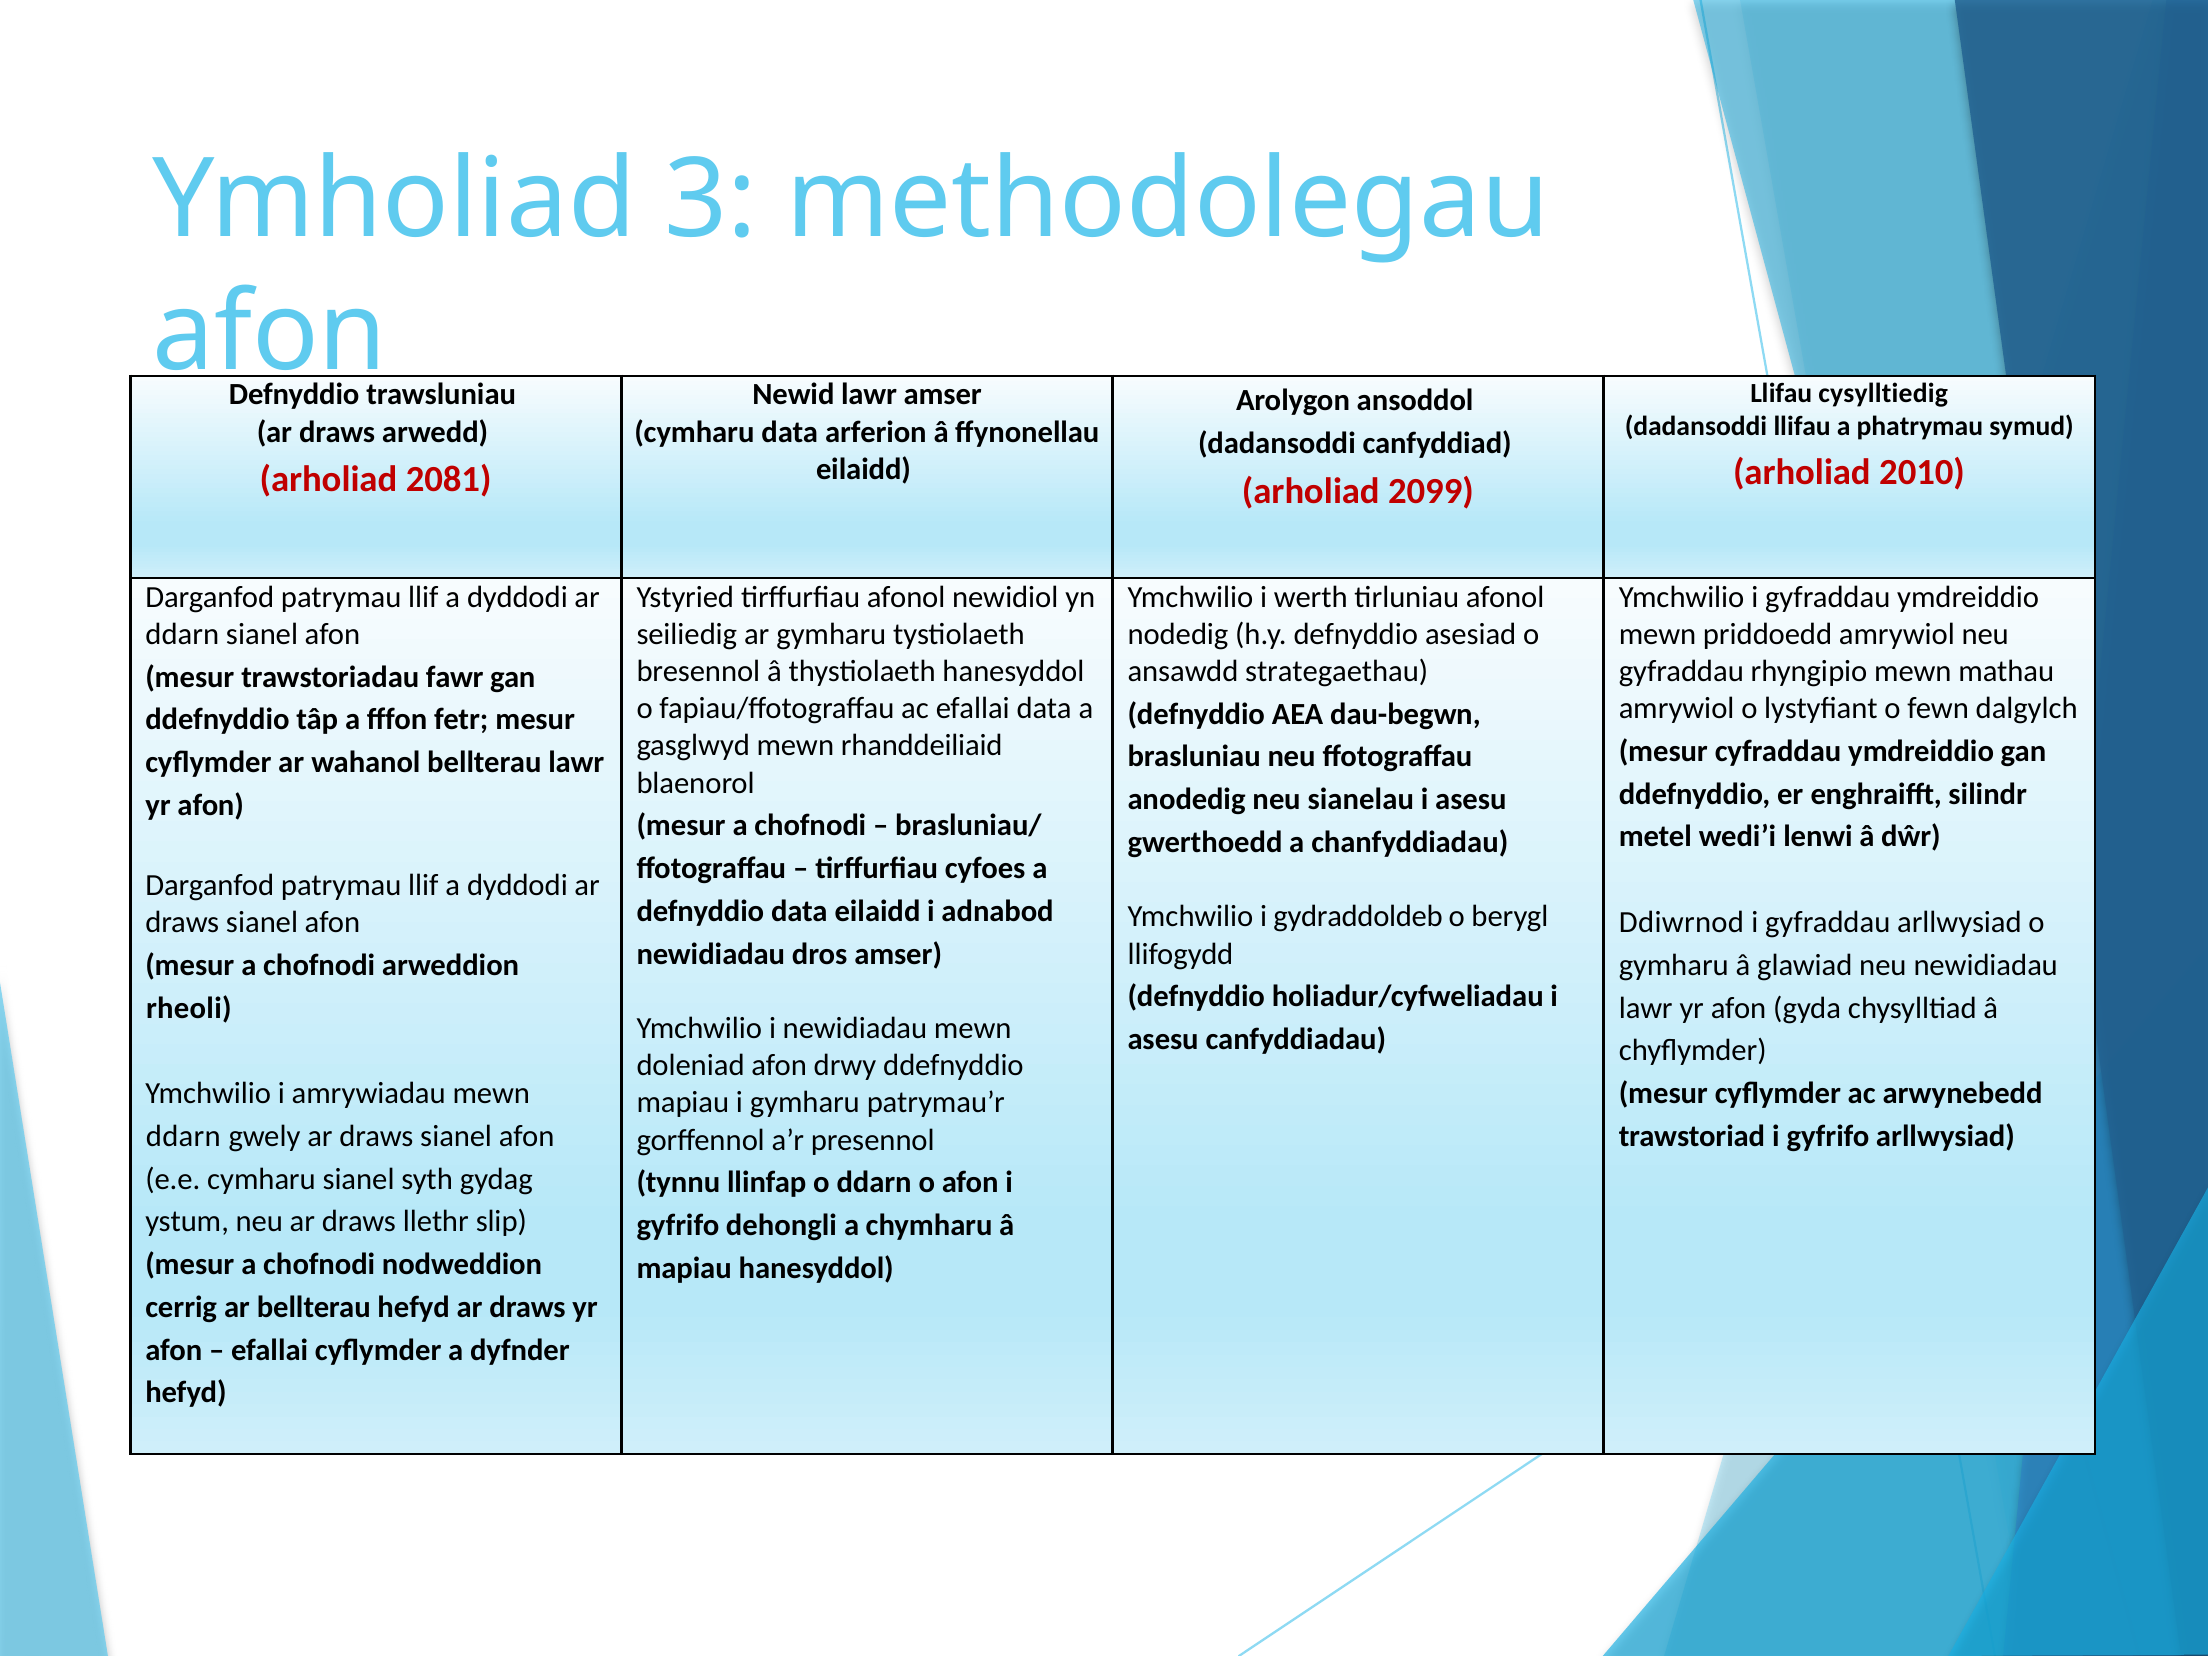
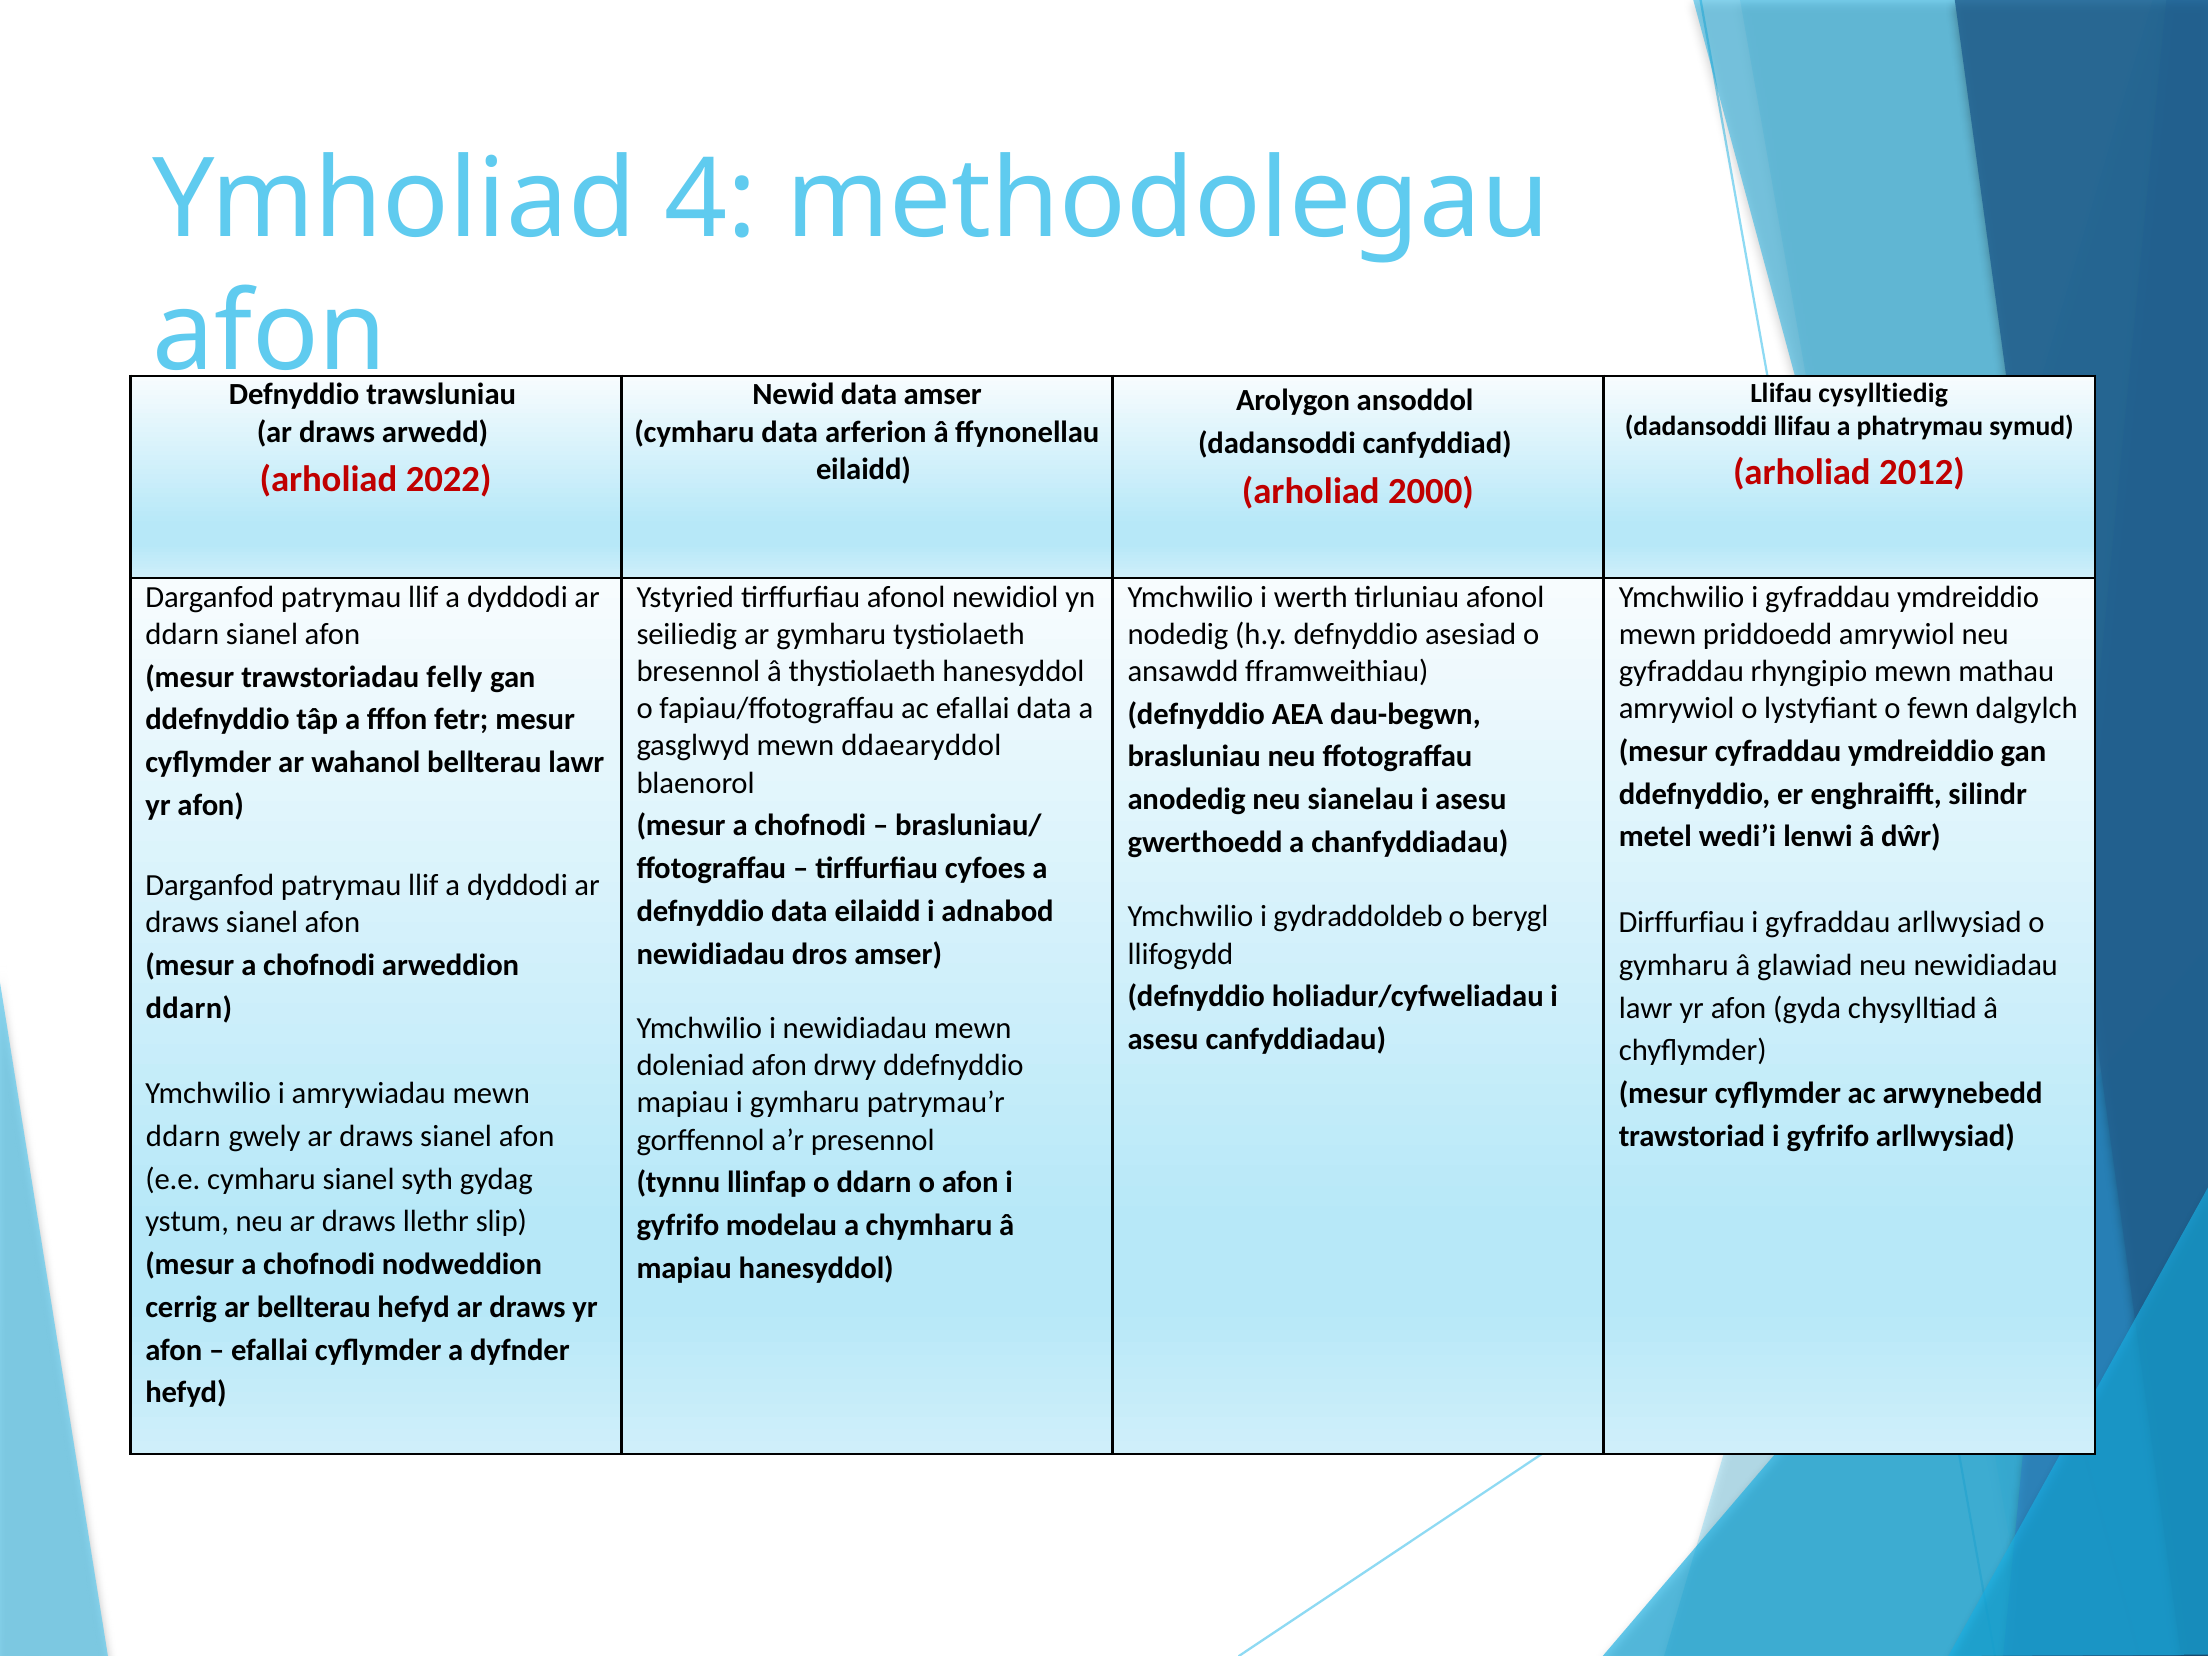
3: 3 -> 4 (711, 200)
Newid lawr: lawr -> data (869, 395)
2010: 2010 -> 2012 (1922, 472)
2081: 2081 -> 2022 (449, 480)
2099: 2099 -> 2000 (1431, 491)
strategaethau: strategaethau -> fframweithiau (1337, 671)
fawr: fawr -> felly (454, 677)
rhanddeiliaid: rhanddeiliaid -> ddaearyddol (921, 746)
Ddiwrnod: Ddiwrnod -> Dirffurfiau (1682, 922)
rheoli: rheoli -> ddarn (189, 1008)
dehongli: dehongli -> modelau (782, 1226)
